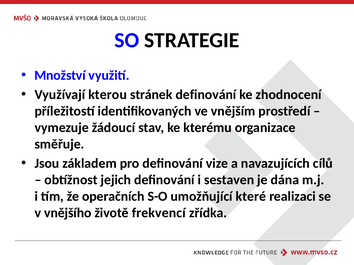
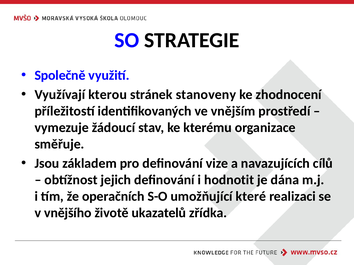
Množství: Množství -> Společně (60, 76)
stránek definování: definování -> stanoveny (206, 95)
sestaven: sestaven -> hodnotit (229, 180)
frekvencí: frekvencí -> ukazatelů (159, 213)
